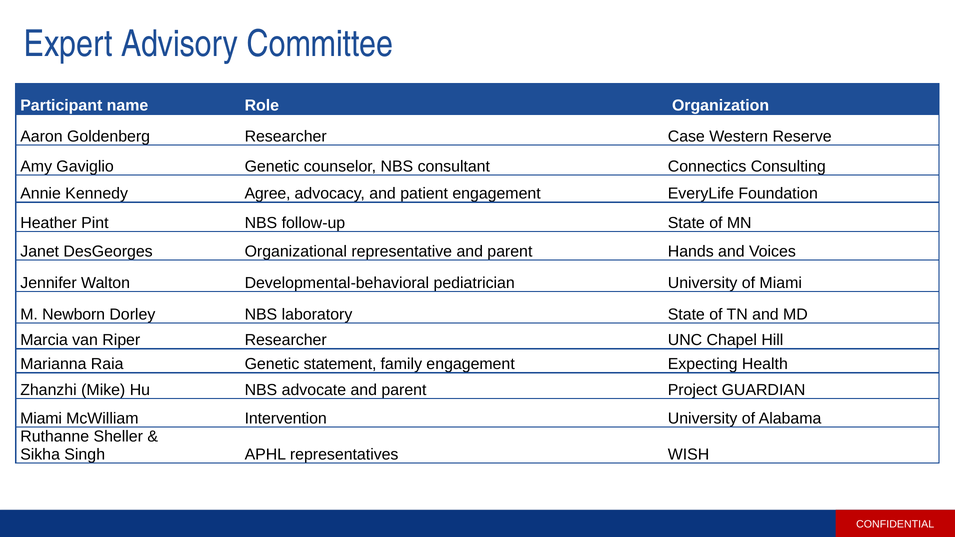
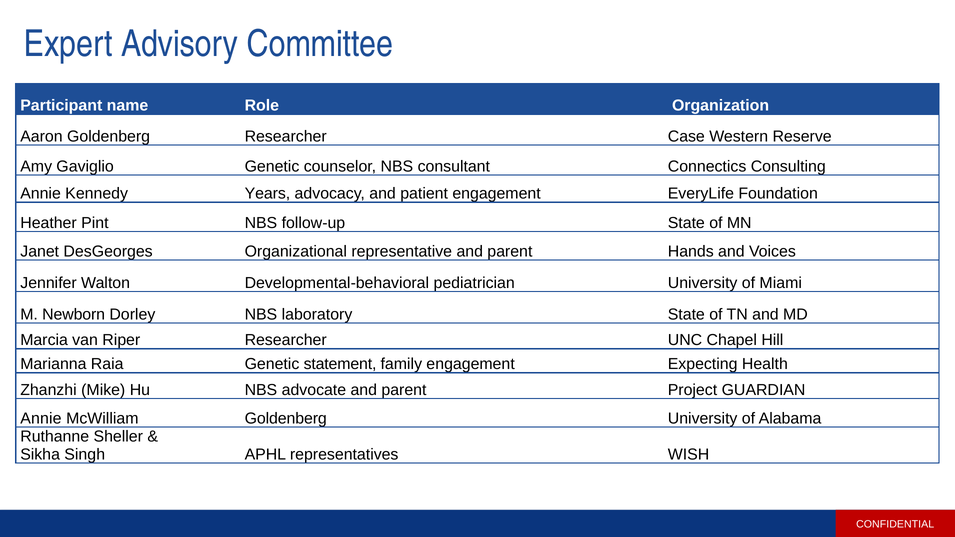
Agree: Agree -> Years (267, 194)
Miami: Miami -> Annie (41, 418)
McWilliam Intervention: Intervention -> Goldenberg (286, 418)
